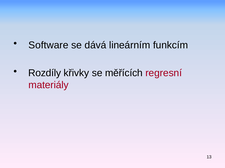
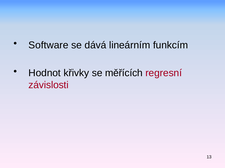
Rozdíly: Rozdíly -> Hodnot (45, 73)
materiály: materiály -> závislosti (49, 85)
